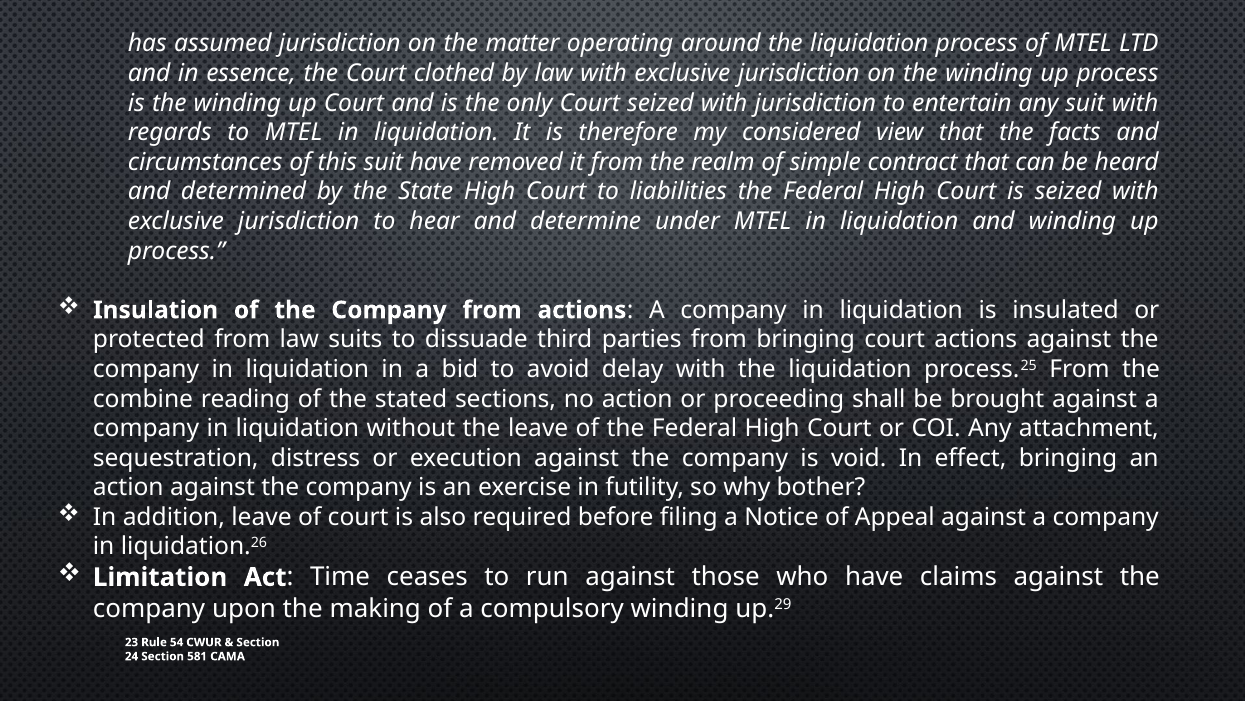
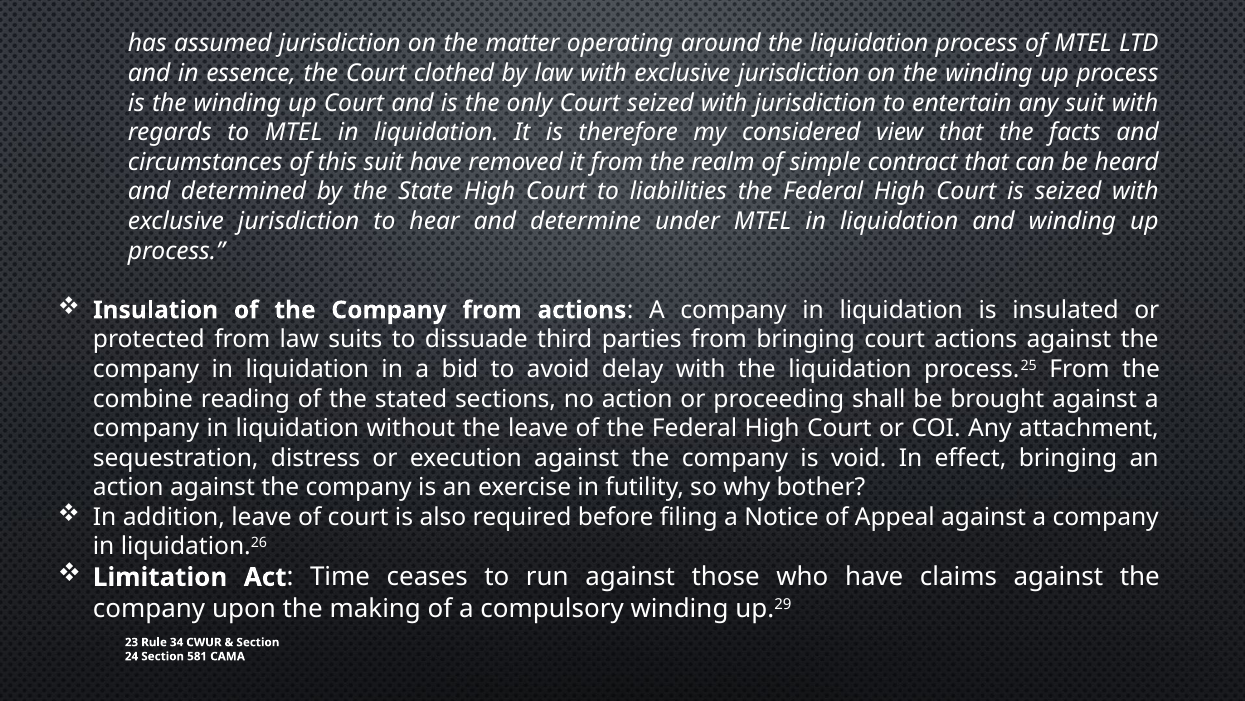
54: 54 -> 34 (177, 642)
